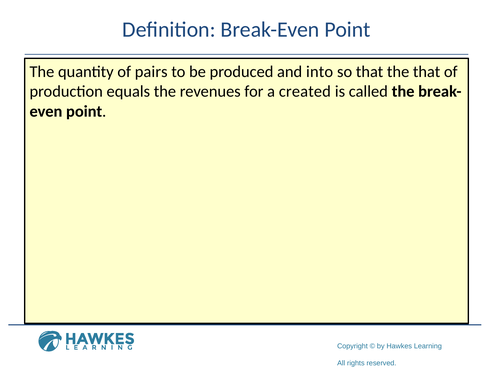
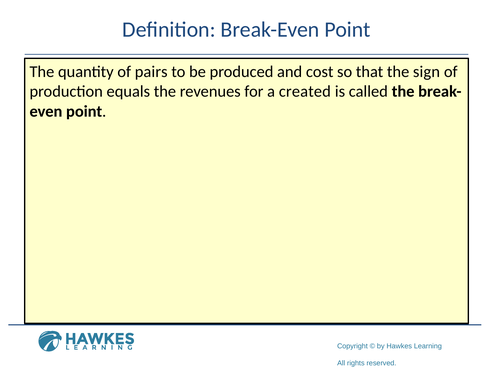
into: into -> cost (320, 72)
the that: that -> sign (427, 72)
